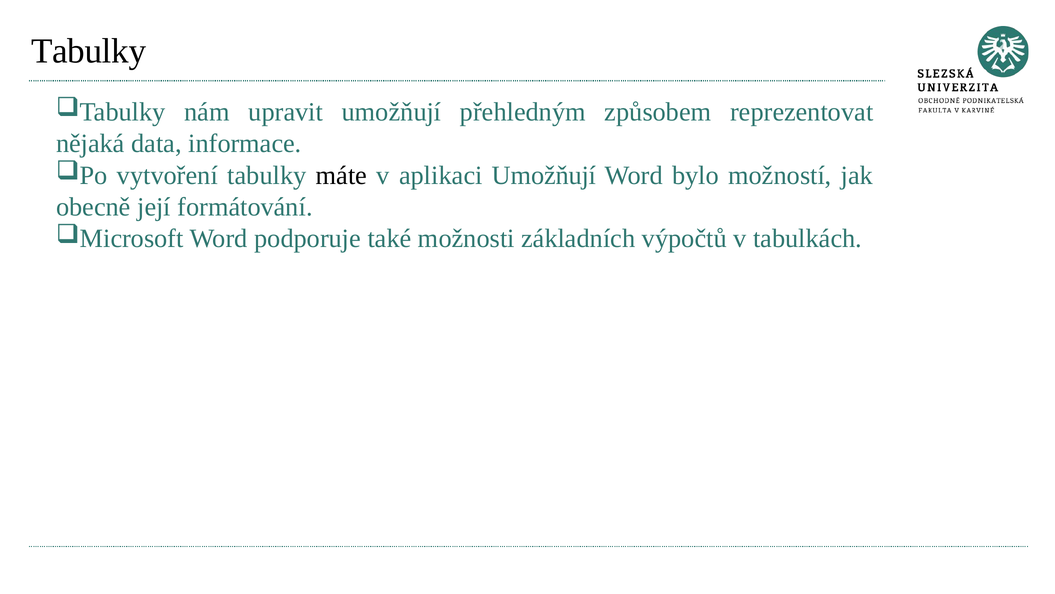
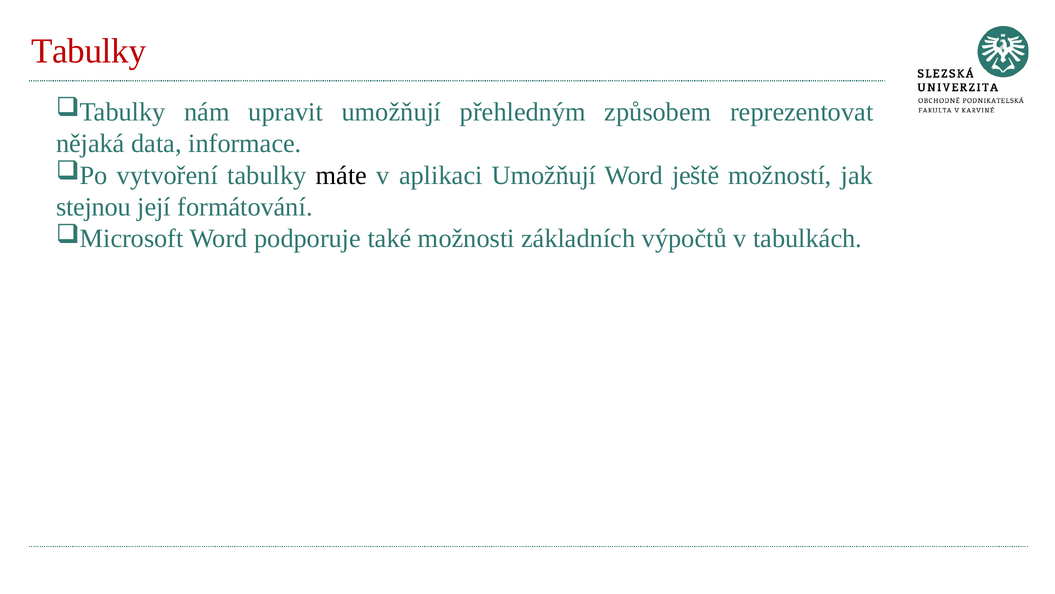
Tabulky colour: black -> red (89, 51)
bylo: bylo -> ještě (696, 175)
obecně: obecně -> stejnou (93, 207)
